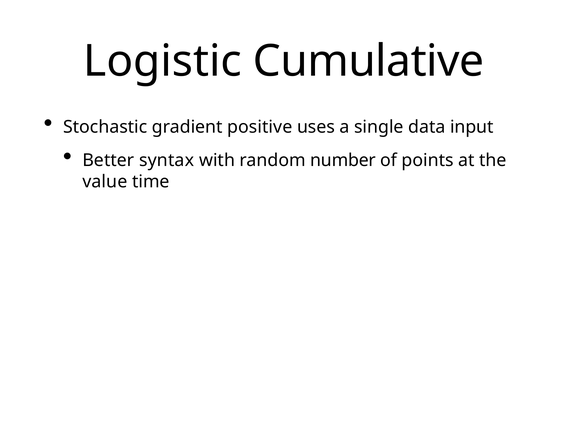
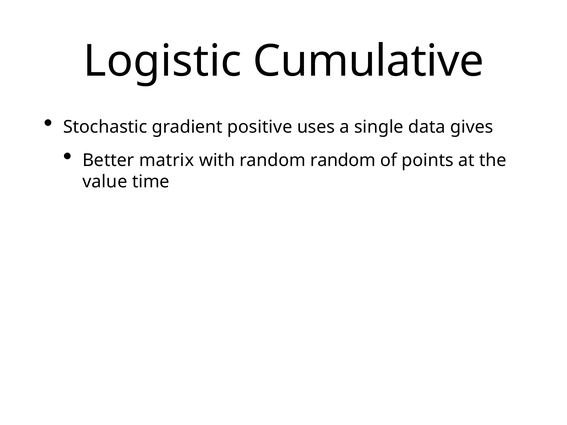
input: input -> gives (472, 127)
syntax: syntax -> matrix (167, 160)
random number: number -> random (343, 160)
